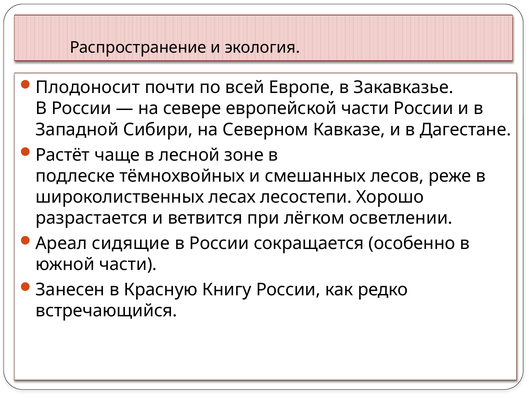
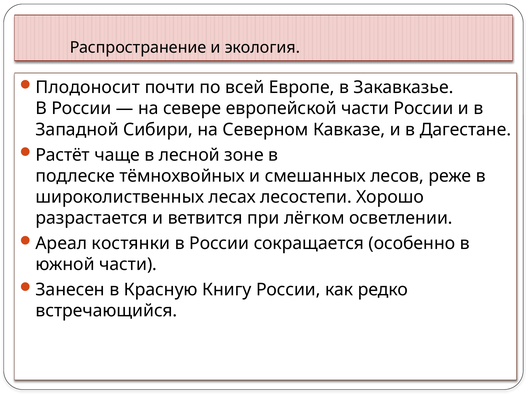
сидящие: сидящие -> костянки (131, 244)
